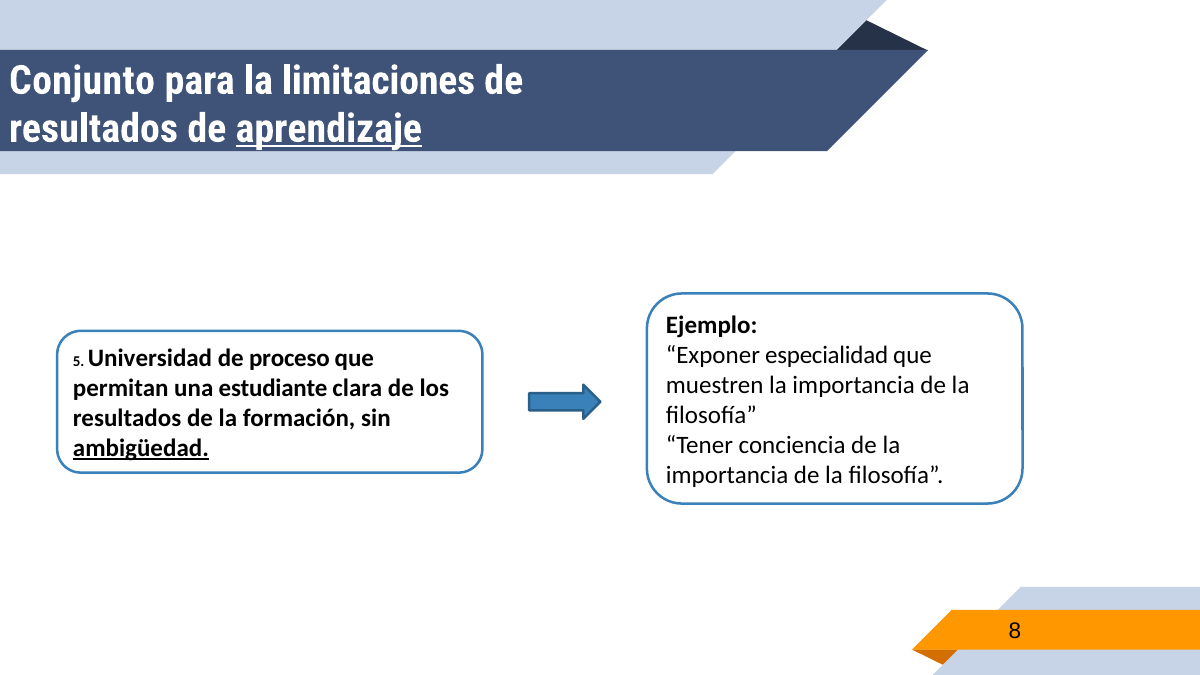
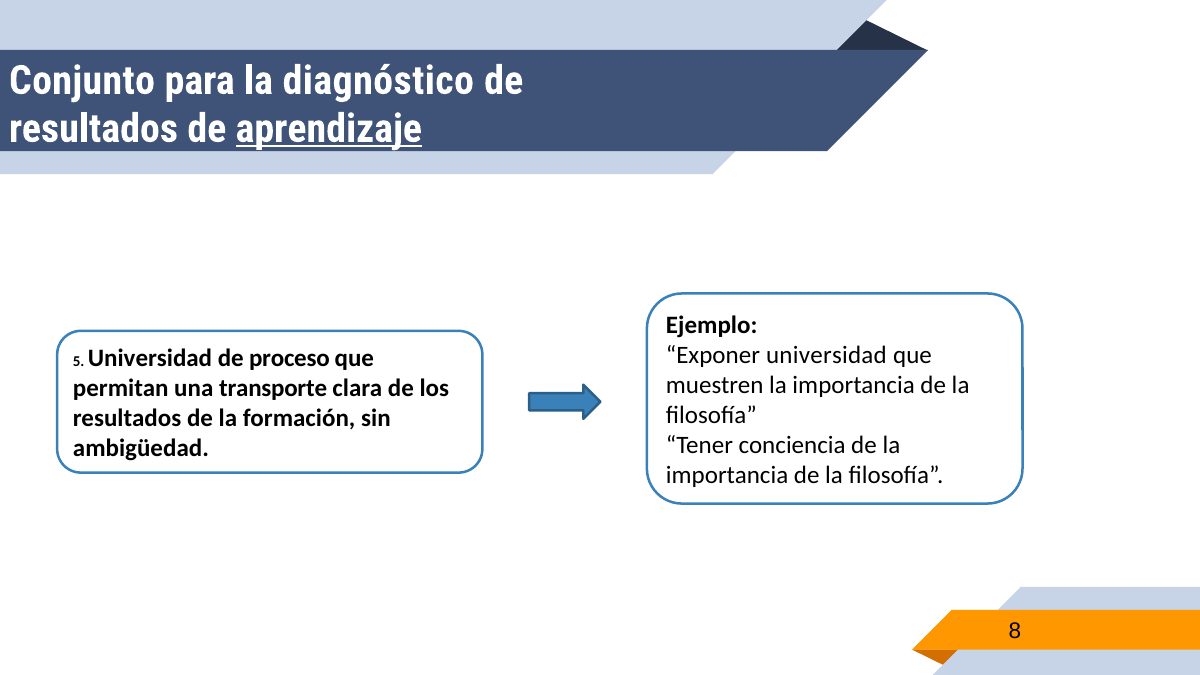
limitaciones: limitaciones -> diagnóstico (378, 81)
Exponer especialidad: especialidad -> universidad (826, 355)
estudiante: estudiante -> transporte (273, 388)
ambigüedad underline: present -> none (141, 448)
